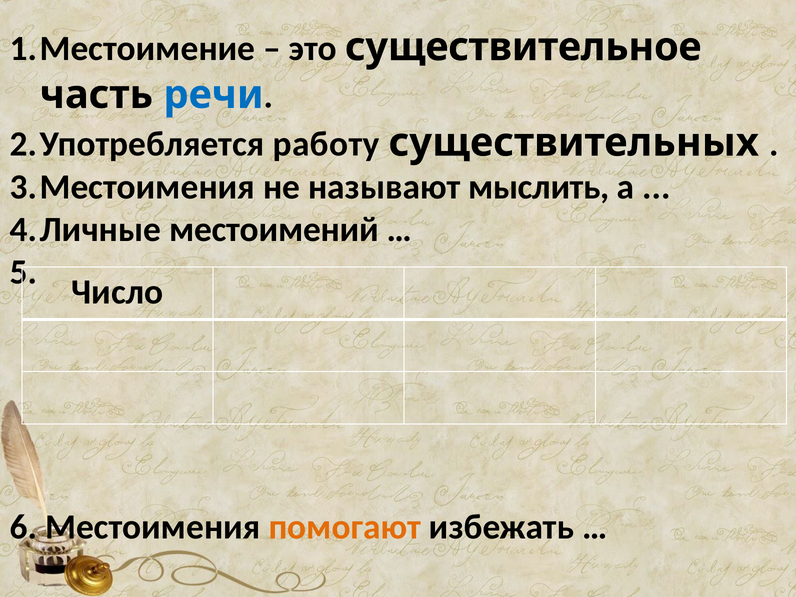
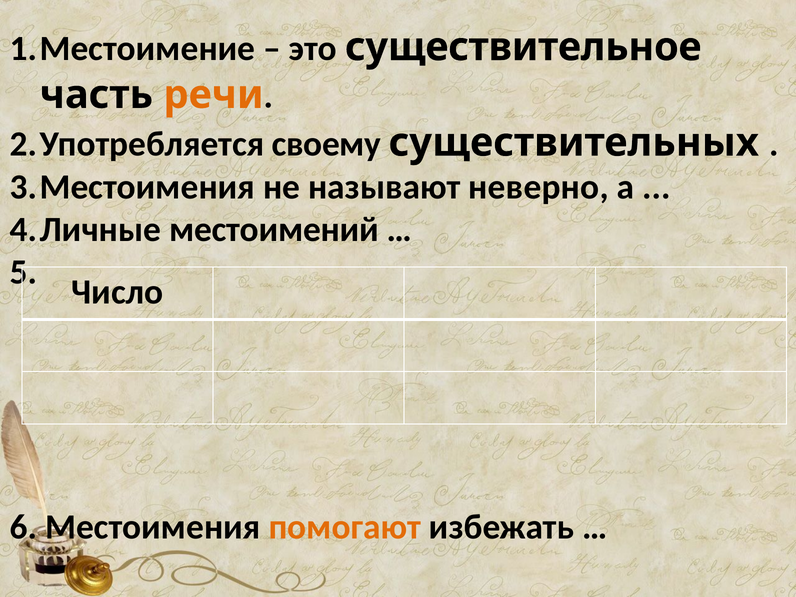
речи colour: blue -> orange (214, 95)
работу: работу -> своему (326, 144)
мыслить: мыслить -> неверно (539, 187)
